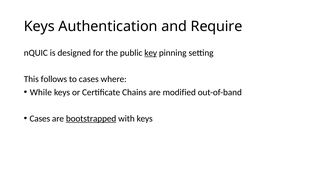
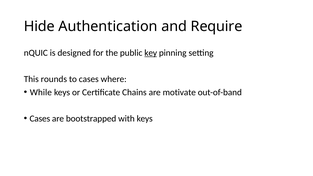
Keys: Keys -> Hide (39, 26)
follows: follows -> rounds (54, 79)
modified: modified -> motivate (179, 92)
bootstrapped underline: present -> none (91, 119)
